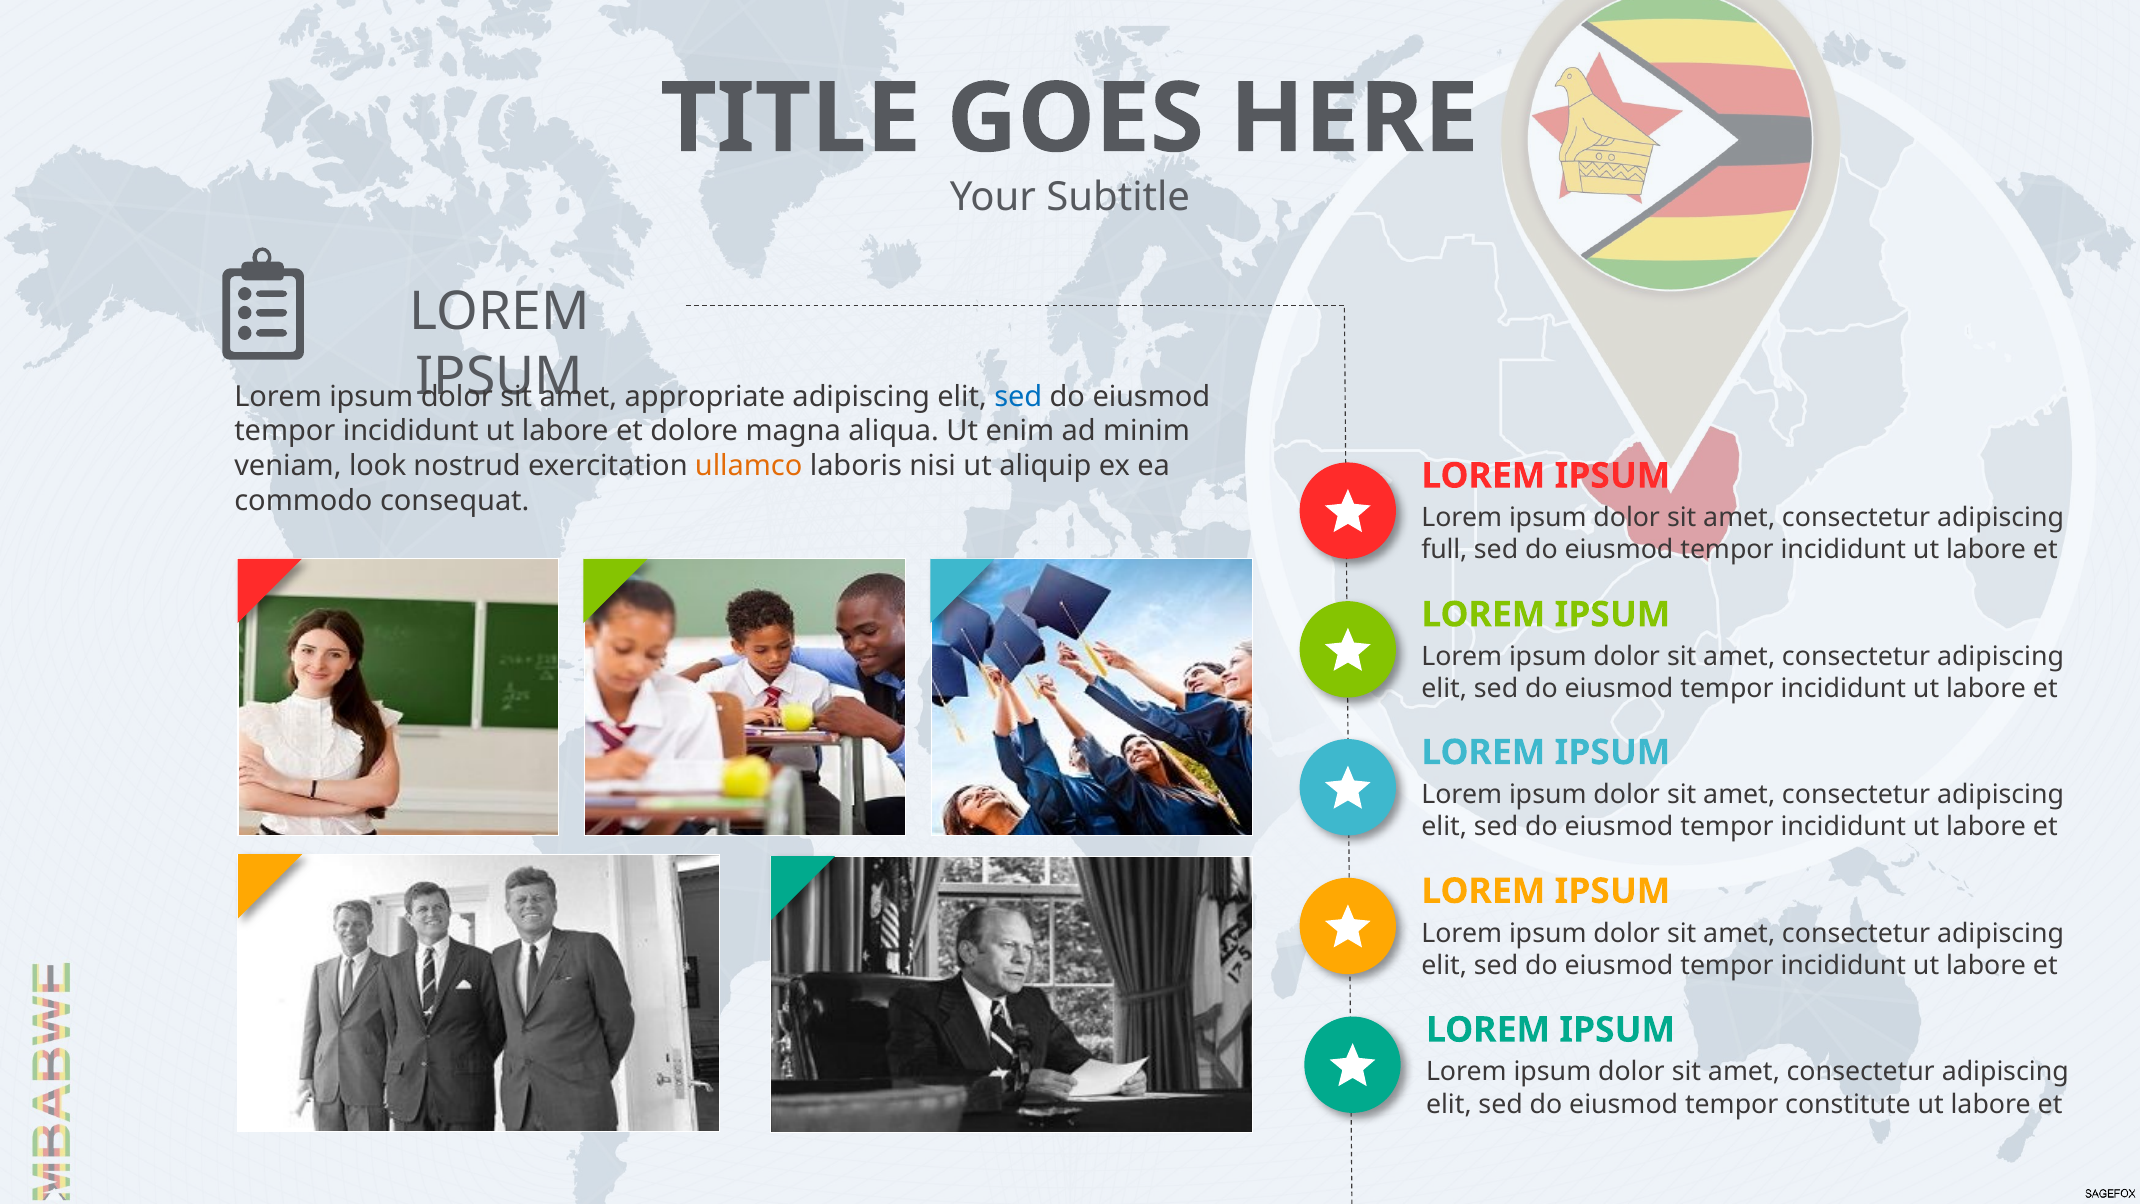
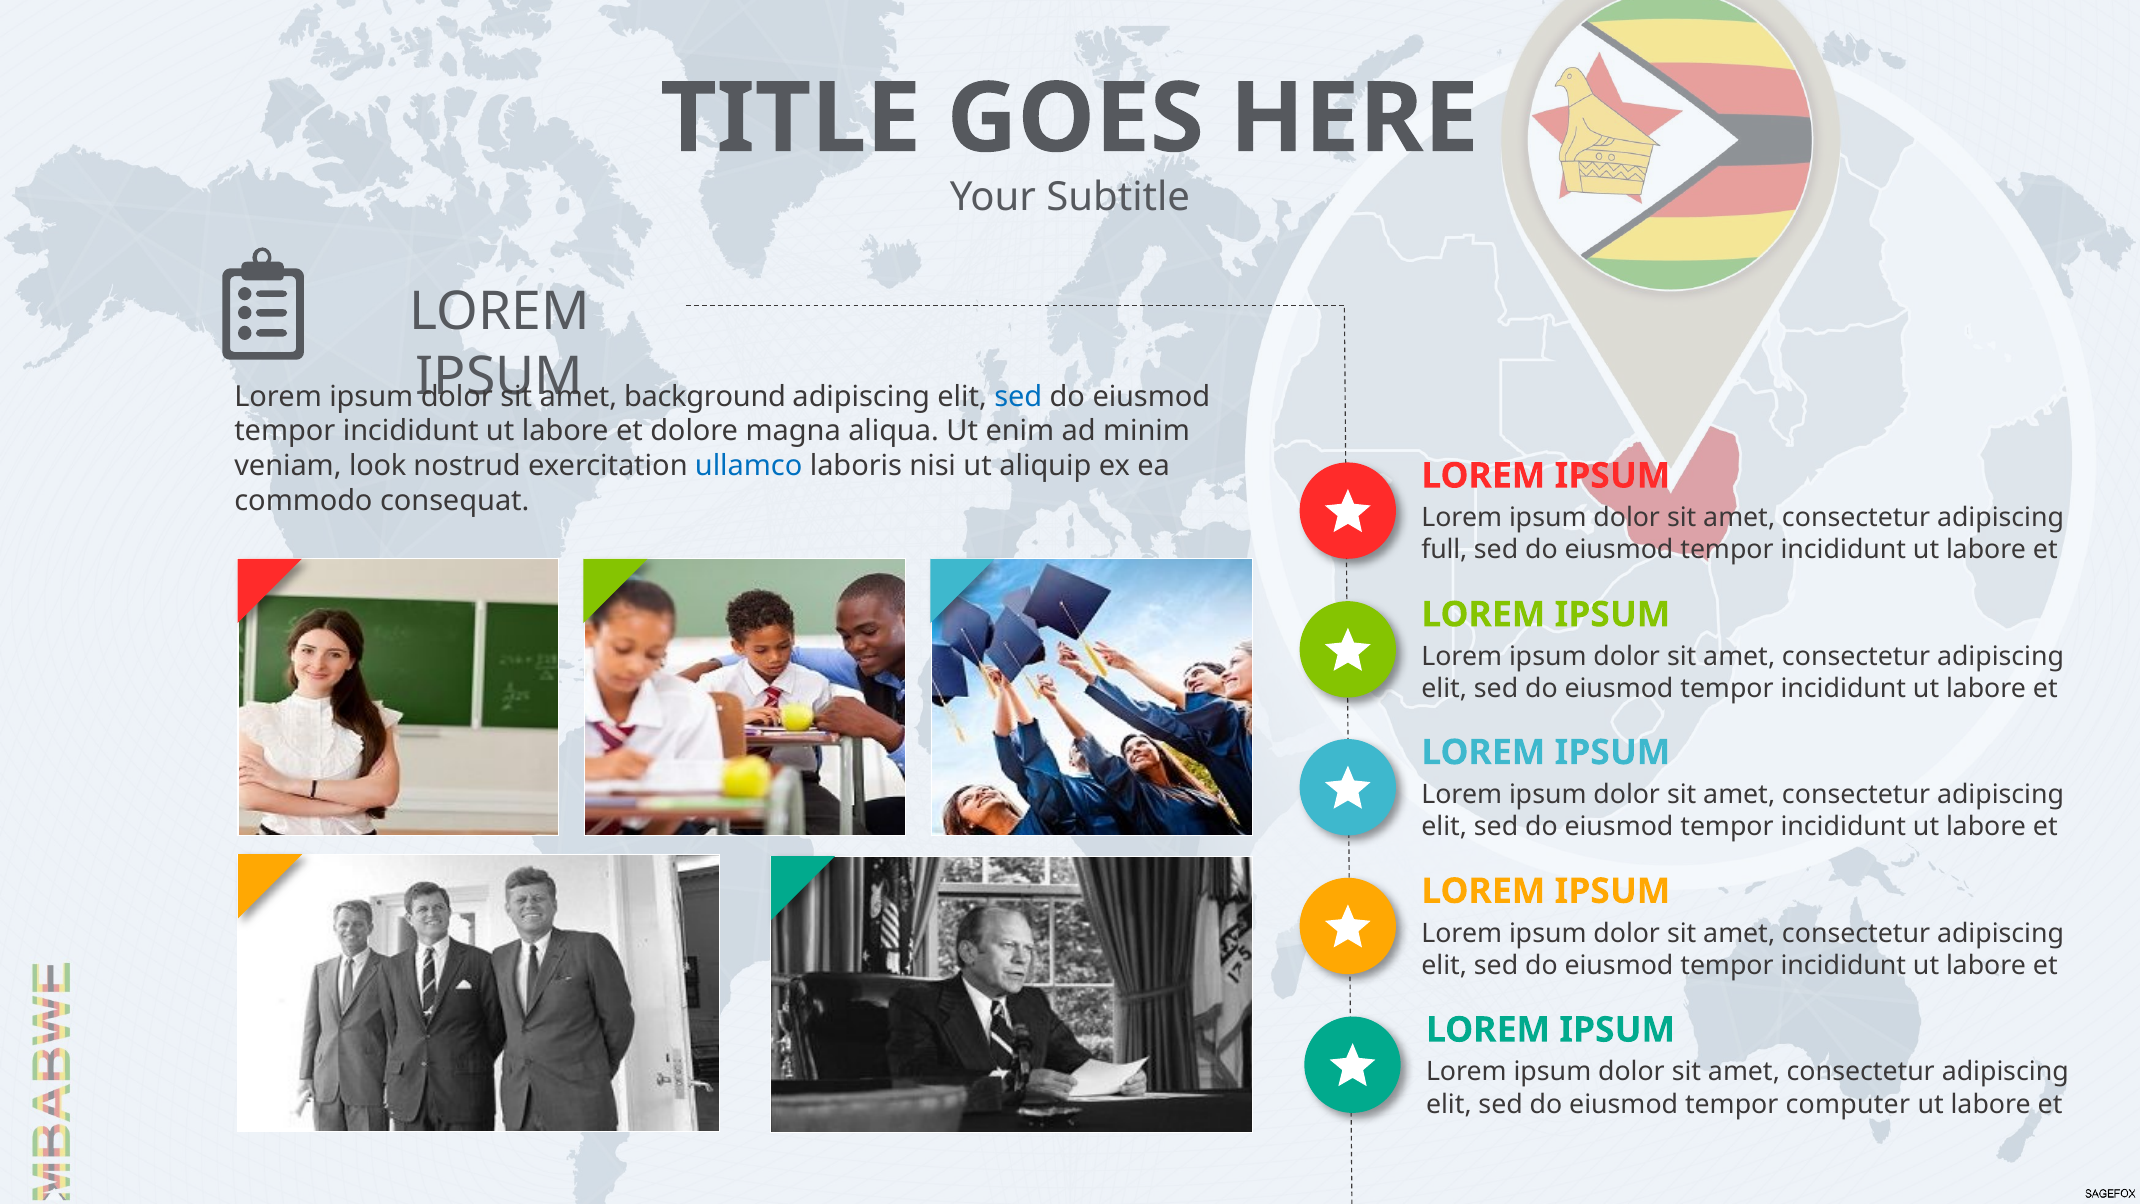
appropriate: appropriate -> background (705, 396)
ullamco colour: orange -> blue (749, 466)
constitute: constitute -> computer (1848, 1104)
